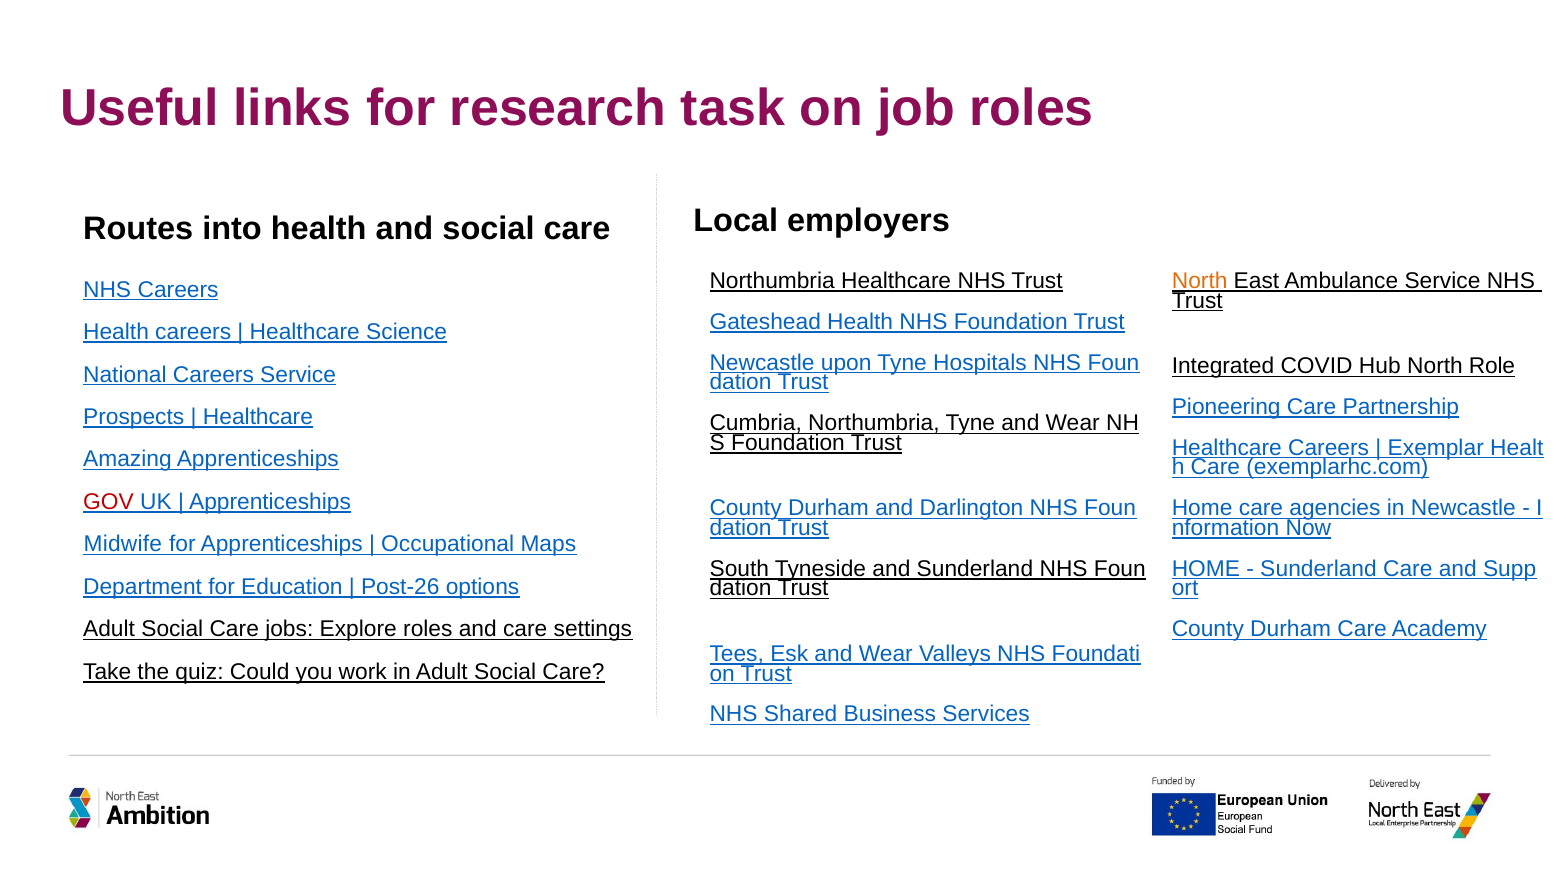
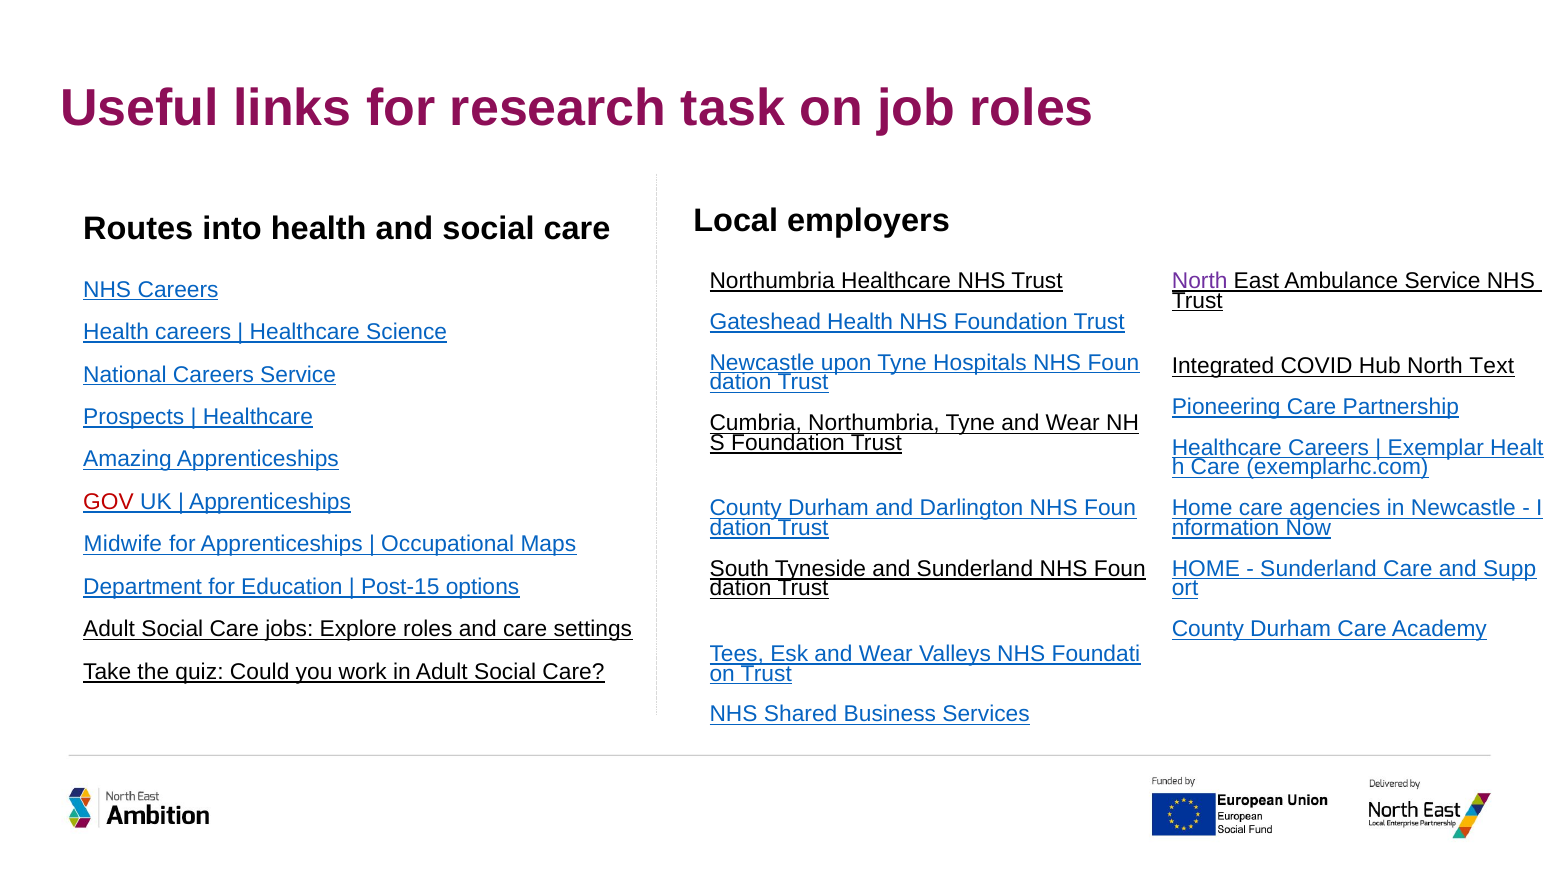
North colour: orange -> purple (1200, 281)
Role: Role -> Text (1492, 366)
Post-26: Post-26 -> Post-15 (400, 587)
